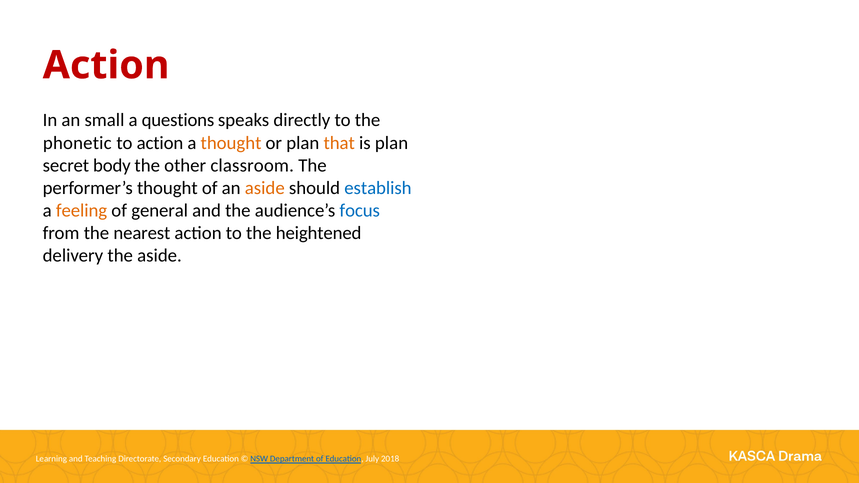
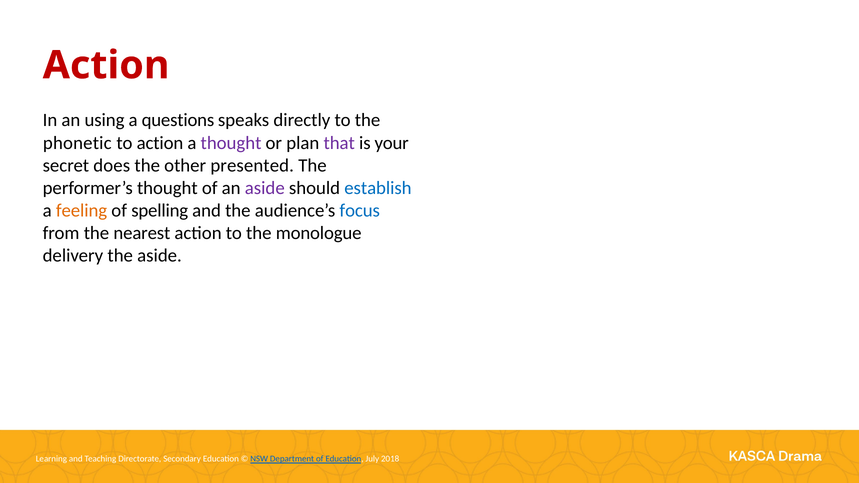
small: small -> using (105, 120)
thought colour: orange -> purple (231, 143)
that colour: orange -> purple (339, 143)
is plan: plan -> your (392, 143)
body: body -> does (112, 165)
classroom: classroom -> presented (252, 165)
aside colour: orange -> purple (265, 188)
general: general -> spelling (160, 211)
heightened: heightened -> monologue (319, 233)
